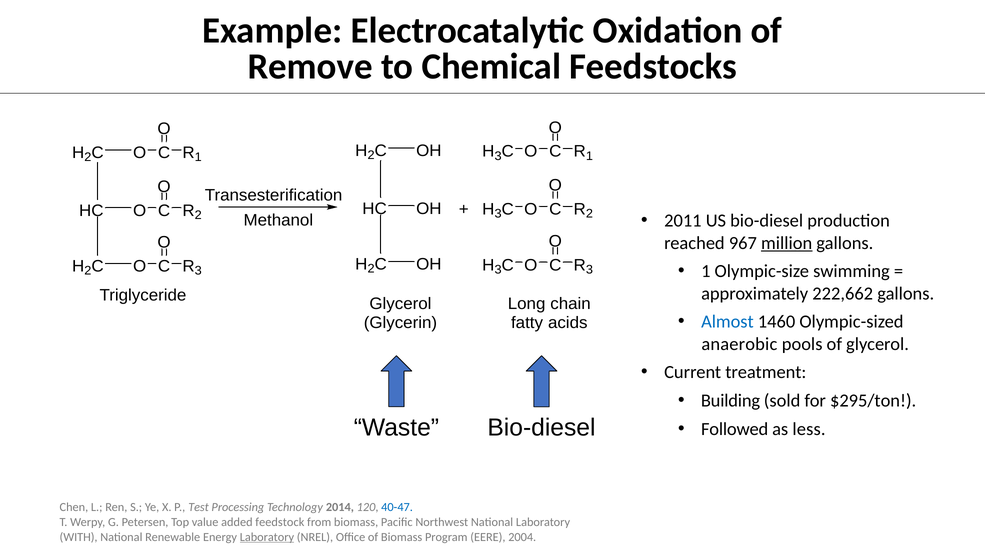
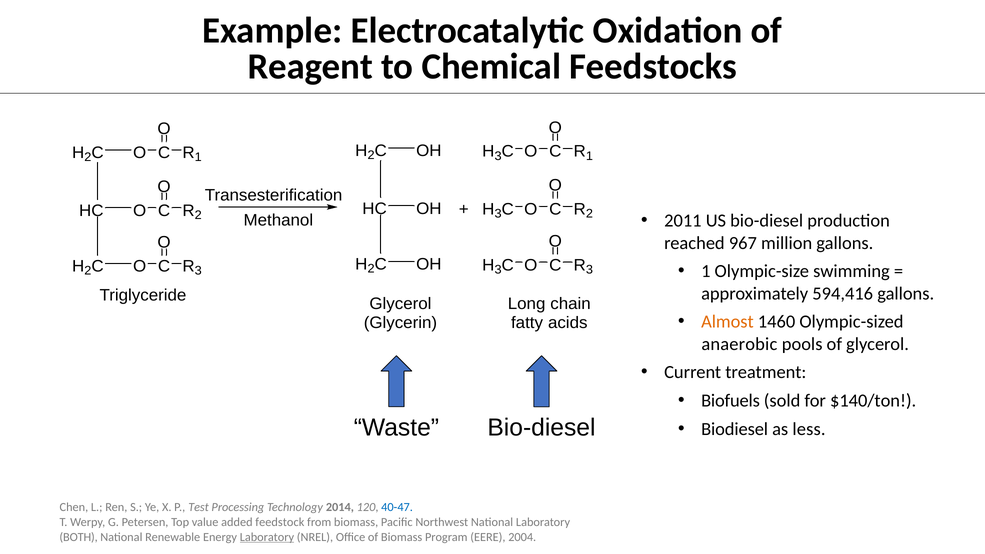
Remove: Remove -> Reagent (310, 67)
million underline: present -> none (787, 243)
222,662: 222,662 -> 594,416 (843, 294)
Almost colour: blue -> orange (727, 322)
Building: Building -> Biofuels (730, 401)
$295/ton: $295/ton -> $140/ton (873, 401)
Followed: Followed -> Biodiesel (735, 429)
WITH: WITH -> BOTH (79, 537)
